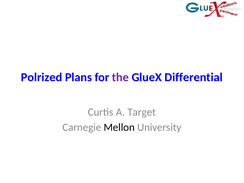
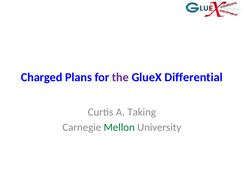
Polrized: Polrized -> Charged (42, 77)
Target: Target -> Taking (142, 112)
Mellon colour: black -> green (119, 127)
